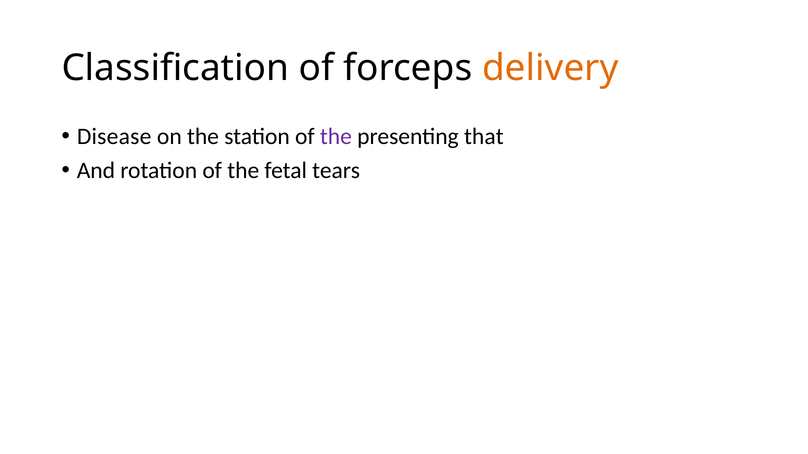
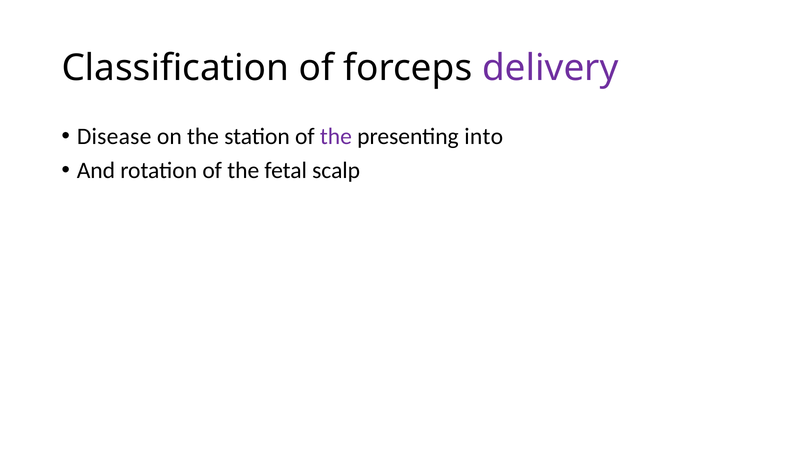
delivery colour: orange -> purple (550, 68)
that: that -> into (484, 137)
tears: tears -> scalp (336, 170)
